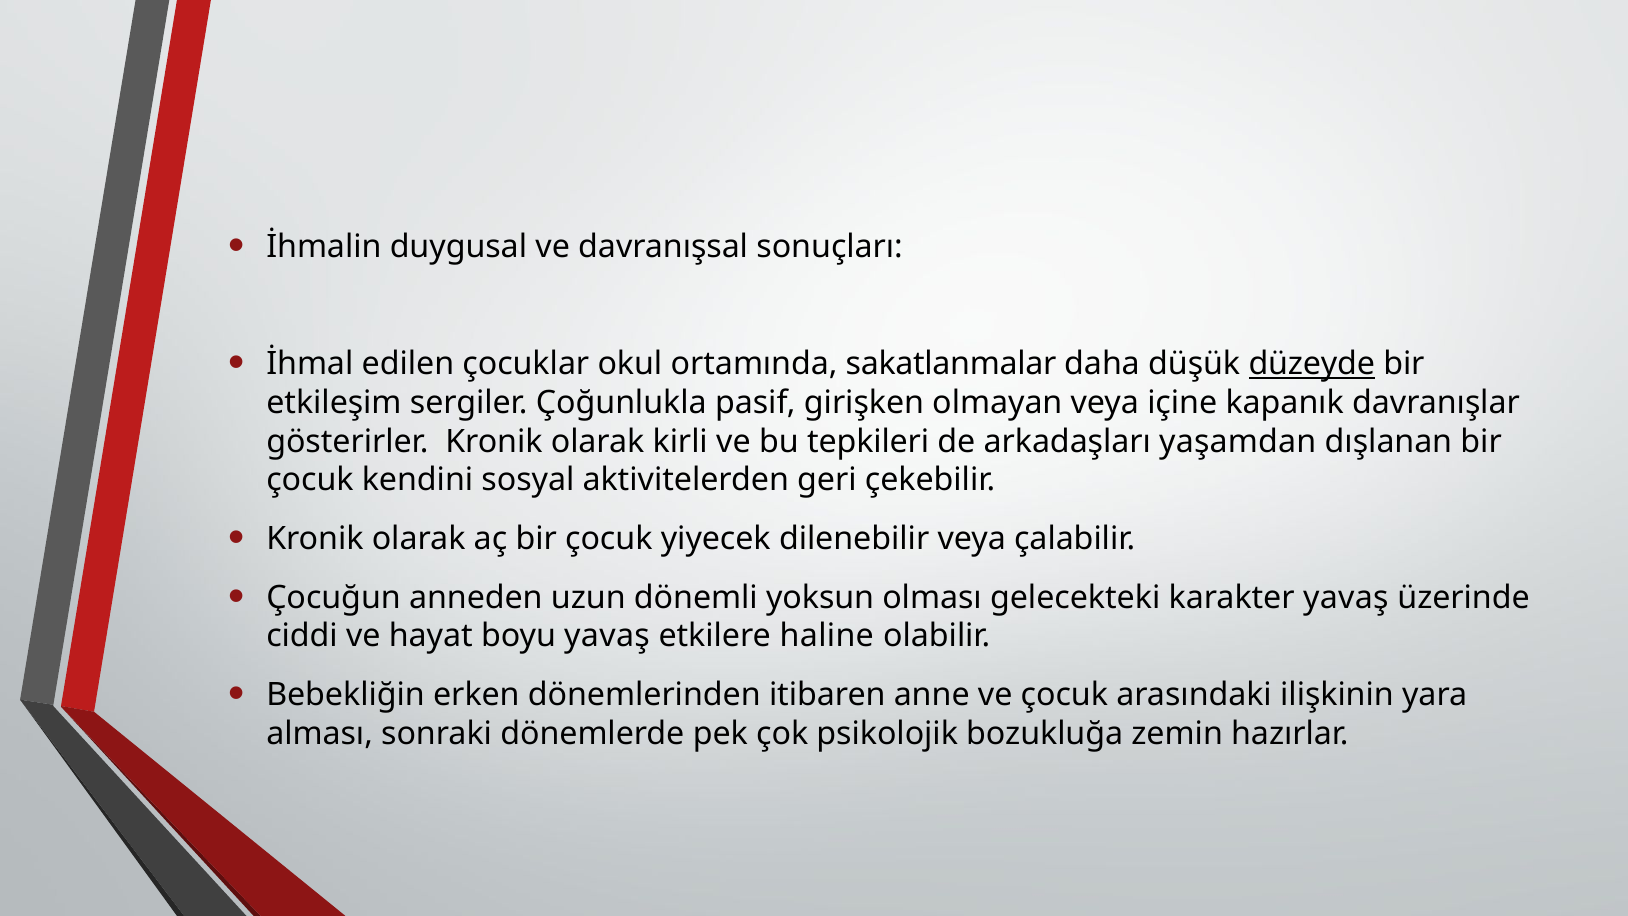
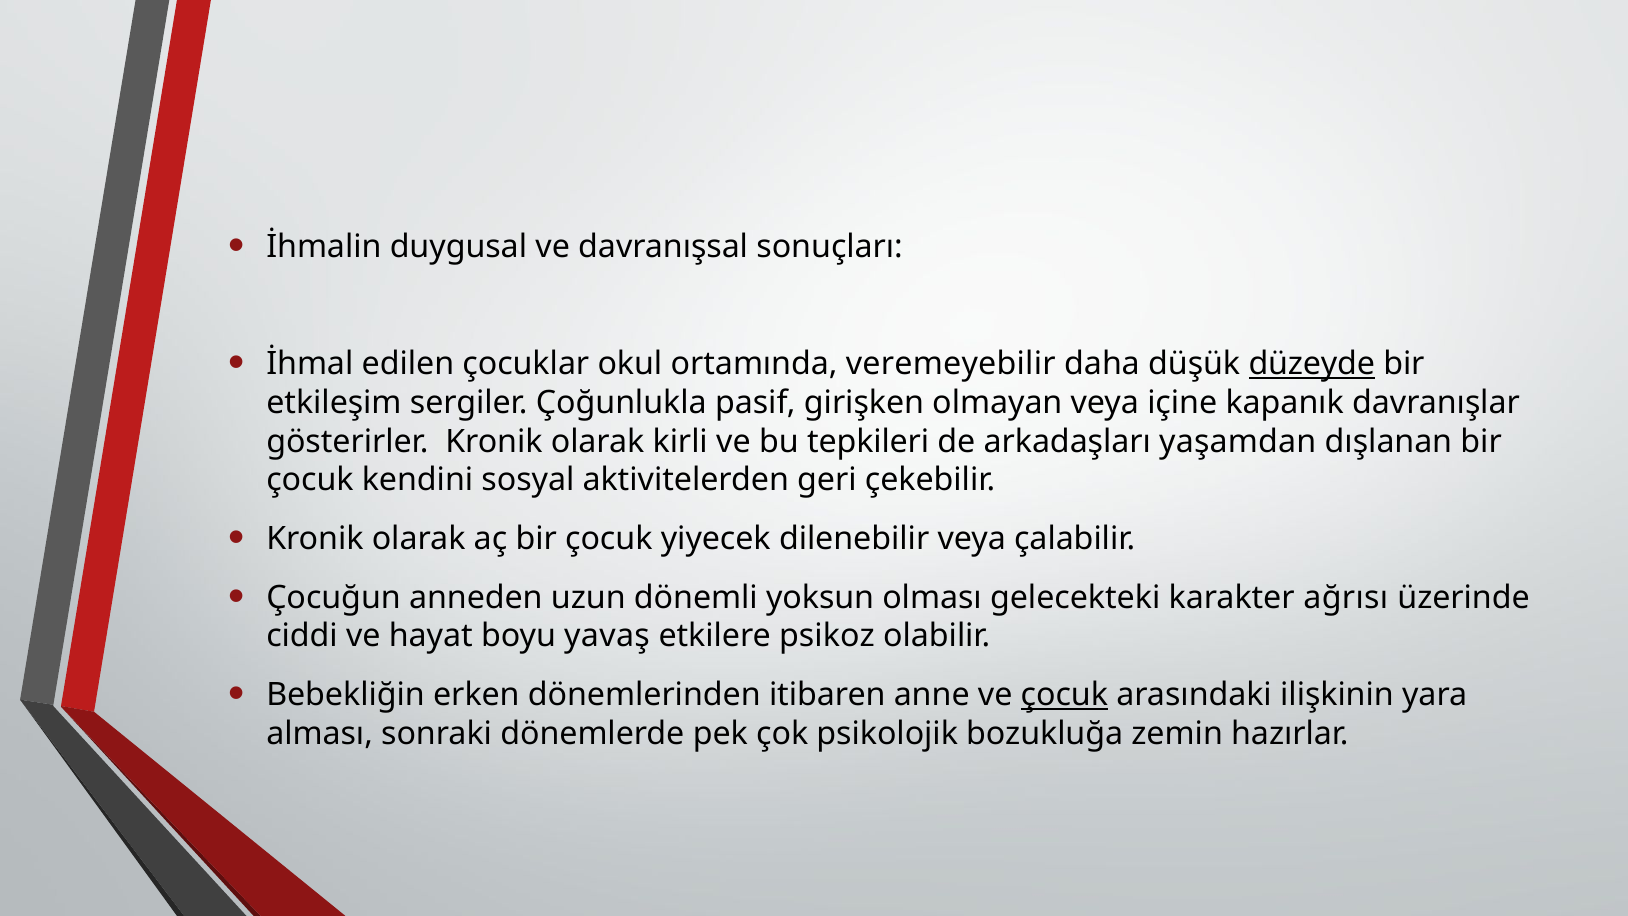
sakatlanmalar: sakatlanmalar -> veremeyebilir (951, 364)
karakter yavaş: yavaş -> ağrısı (1346, 597)
haline: haline -> psikoz (827, 636)
çocuk underline: none -> present (1064, 695)
